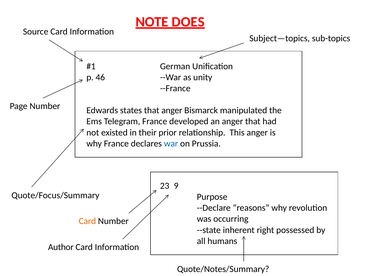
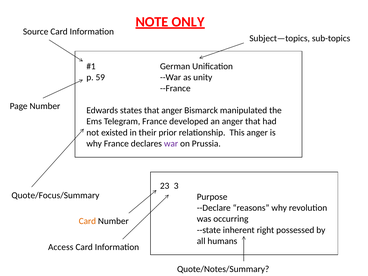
DOES: DOES -> ONLY (188, 22)
46: 46 -> 59 (100, 77)
war colour: blue -> purple (171, 144)
9: 9 -> 3 (176, 186)
Author: Author -> Access (61, 247)
